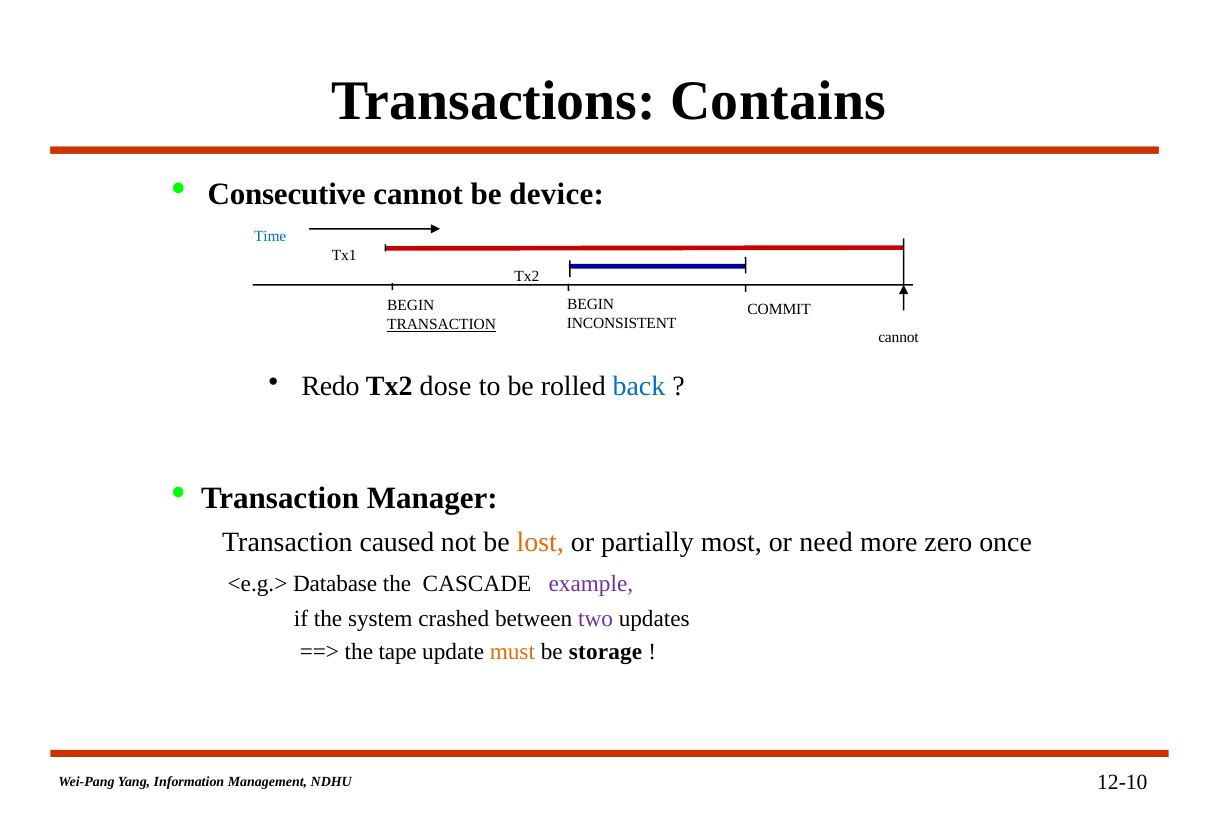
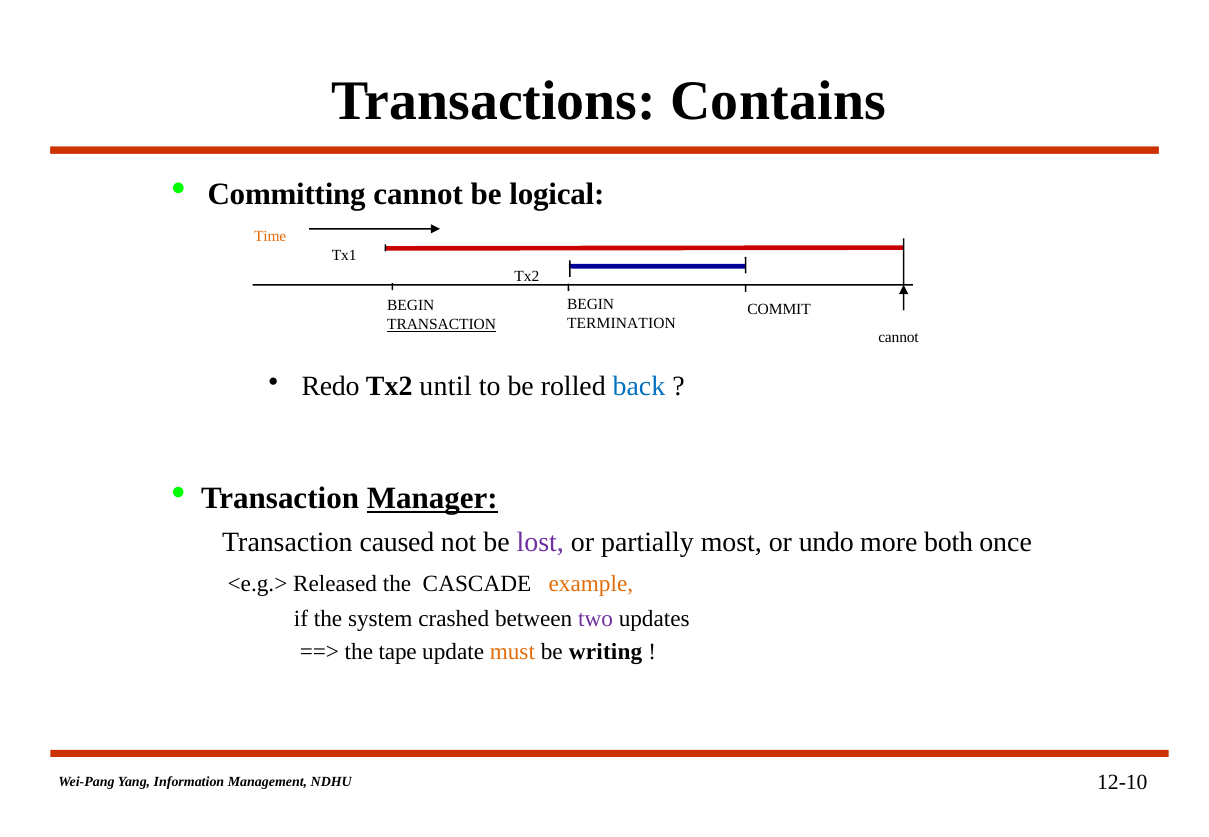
Consecutive: Consecutive -> Committing (287, 194)
device: device -> logical (557, 194)
Time colour: blue -> orange (270, 236)
INCONSISTENT: INCONSISTENT -> TERMINATION (621, 323)
dose: dose -> until (446, 387)
Manager underline: none -> present (432, 499)
lost colour: orange -> purple (540, 542)
need: need -> undo (826, 542)
zero: zero -> both (949, 542)
Database: Database -> Released (335, 584)
example colour: purple -> orange (591, 584)
storage: storage -> writing (606, 652)
